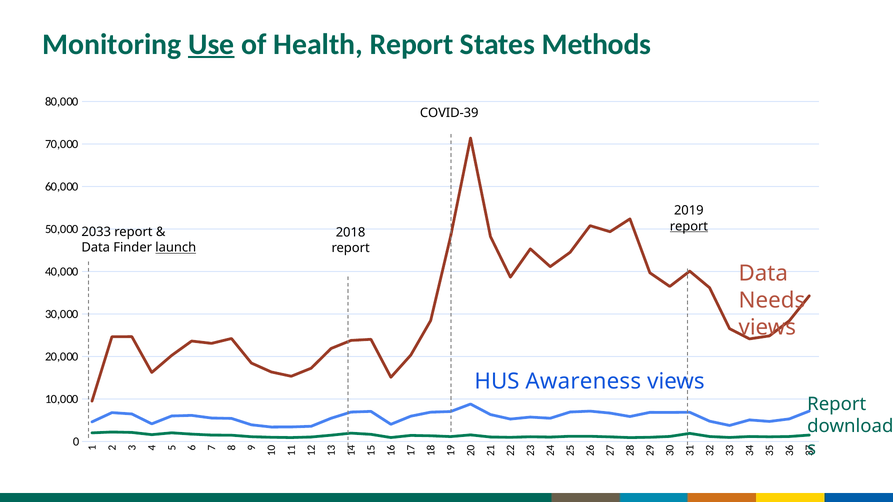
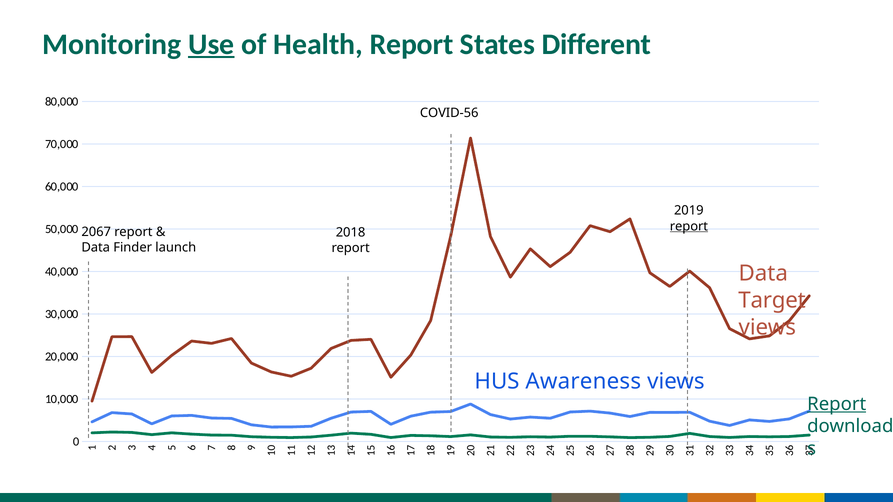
Methods: Methods -> Different (596, 44)
COVID-39: COVID-39 -> COVID-56 (449, 113)
2033: 2033 -> 2067 (96, 232)
launch underline: present -> none (176, 248)
Needs: Needs -> Target (772, 301)
Report underline: none -> present (837, 404)
